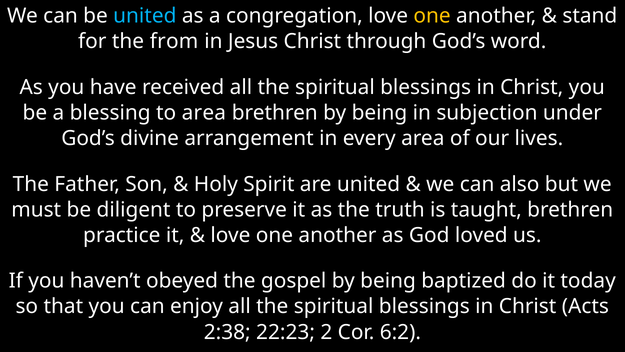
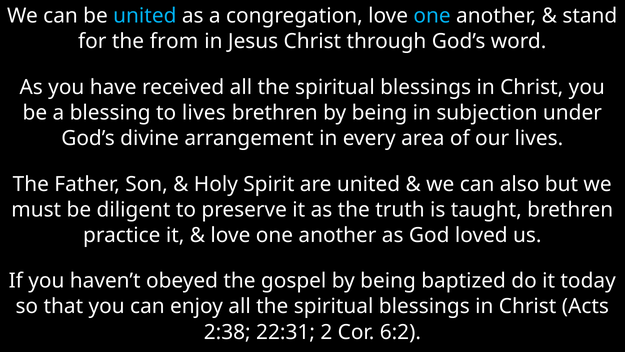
one colour: yellow -> light blue (432, 16)
to area: area -> lives (204, 113)
22:23: 22:23 -> 22:31 (286, 332)
